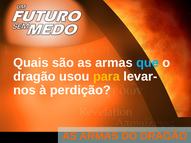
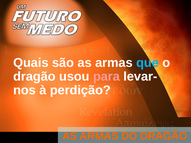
para colour: yellow -> pink (106, 77)
